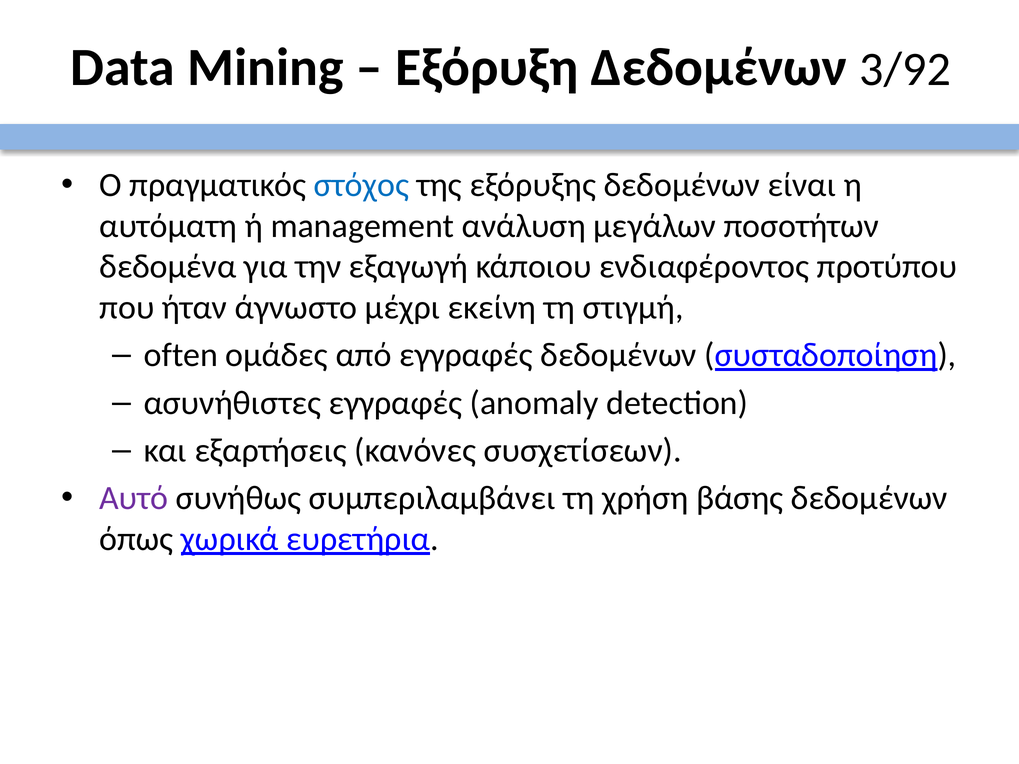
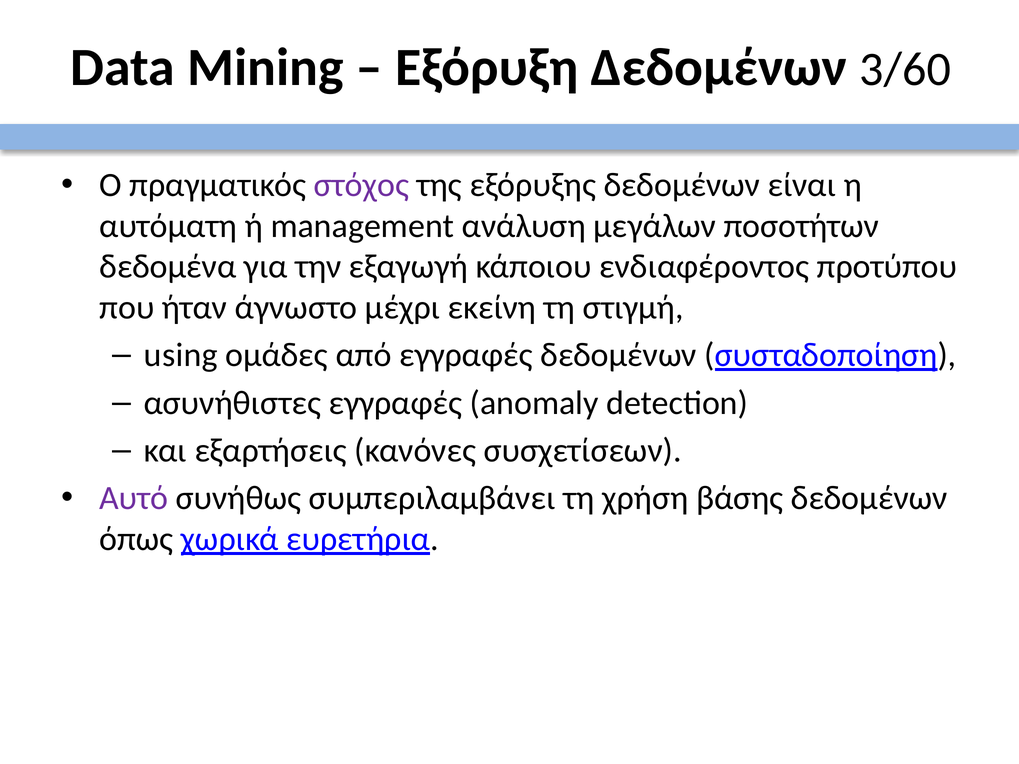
3/92: 3/92 -> 3/60 (905, 69)
στόχος colour: blue -> purple (361, 185)
often: often -> using (181, 355)
